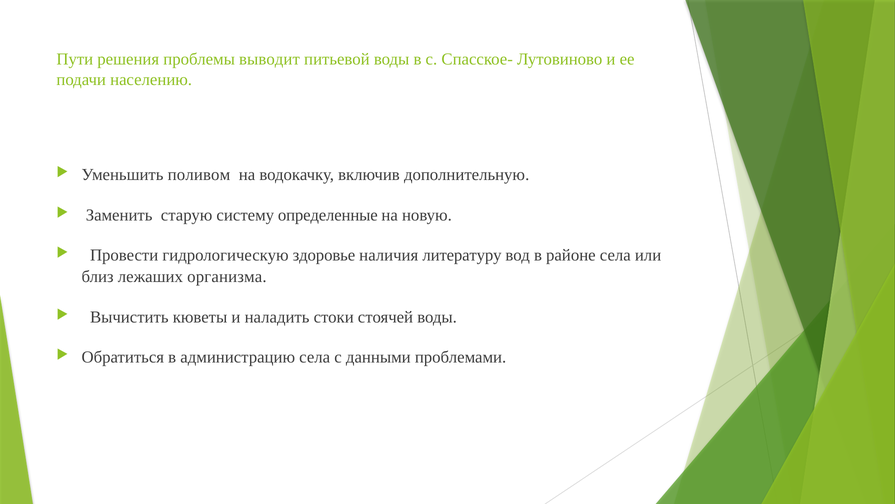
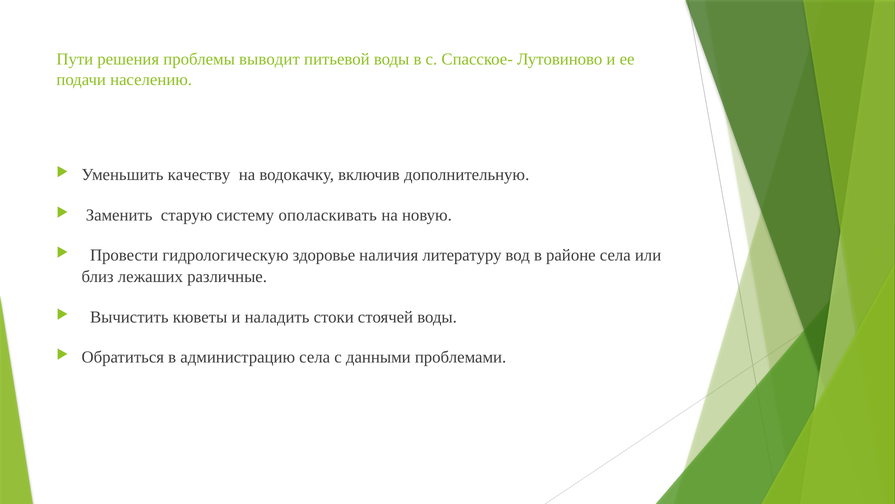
поливом: поливом -> качеству (199, 175)
определенные: определенные -> ополаскивать (328, 215)
организма: организма -> различные (227, 277)
